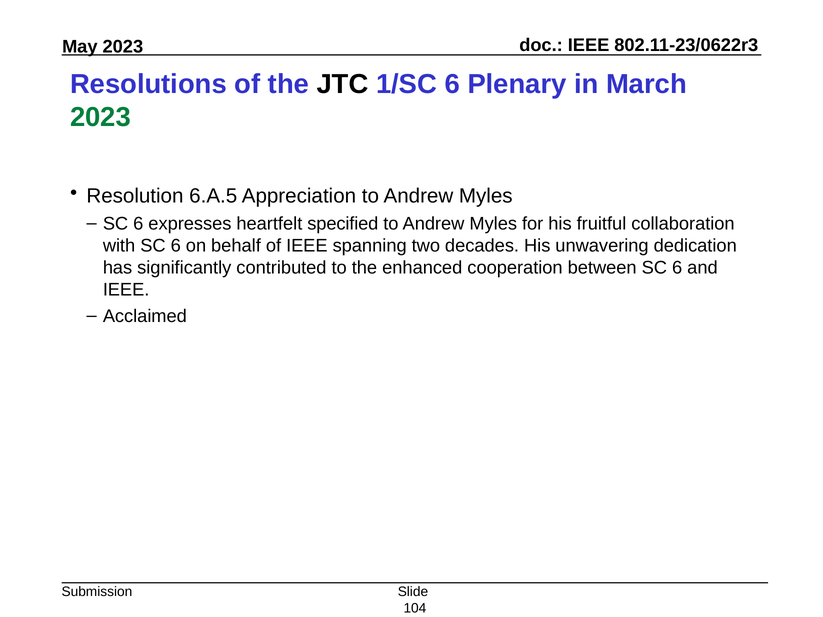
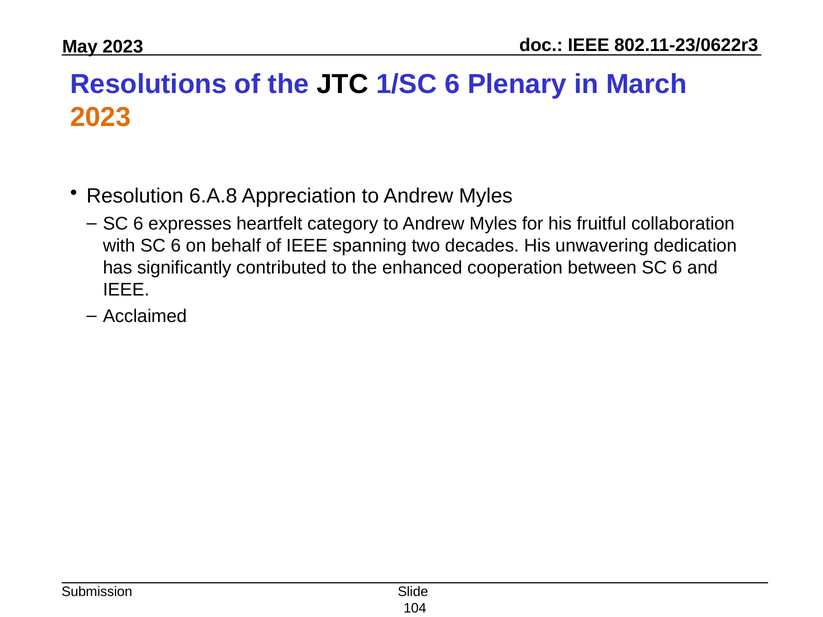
2023 colour: green -> orange (101, 117)
6.A.5: 6.A.5 -> 6.A.8 (213, 196)
specified: specified -> category (343, 224)
